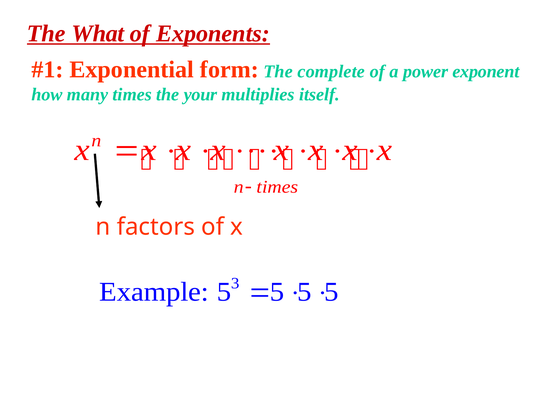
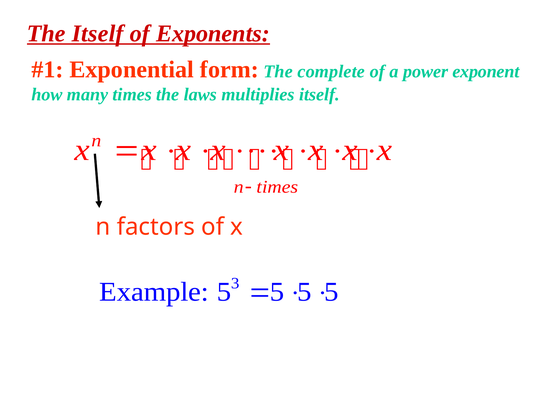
The What: What -> Itself (98, 33)
your: your -> laws (200, 94)
